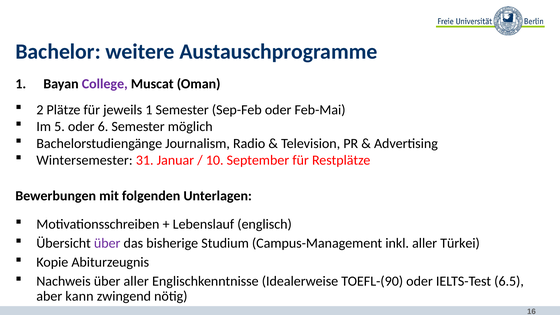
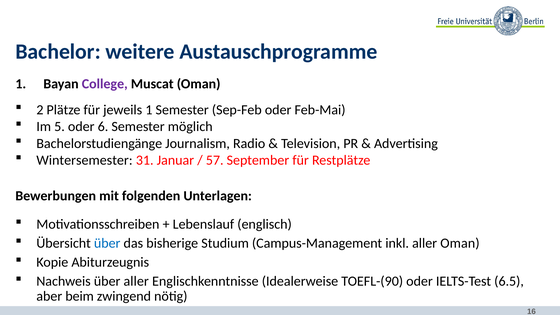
10: 10 -> 57 (215, 160)
über colour: purple -> blue (107, 243)
aller Türkei: Türkei -> Oman (460, 243)
kann: kann -> beim (80, 296)
